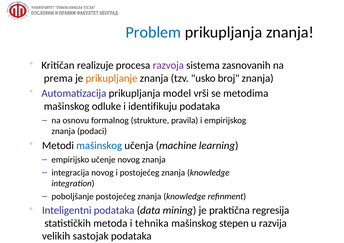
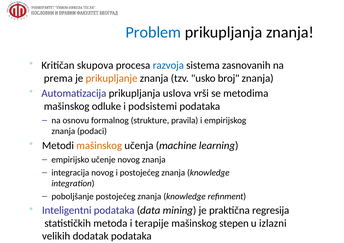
realizuje: realizuje -> skupova (95, 65)
razvoja colour: purple -> blue (168, 65)
model: model -> uslova (177, 93)
identifikuju: identifikuju -> podsistemi (153, 106)
mašinskog colour: blue -> orange (99, 146)
tehnika: tehnika -> terapije (152, 223)
razvija: razvija -> izlazni (273, 223)
sastojak: sastojak -> dodatak (91, 236)
